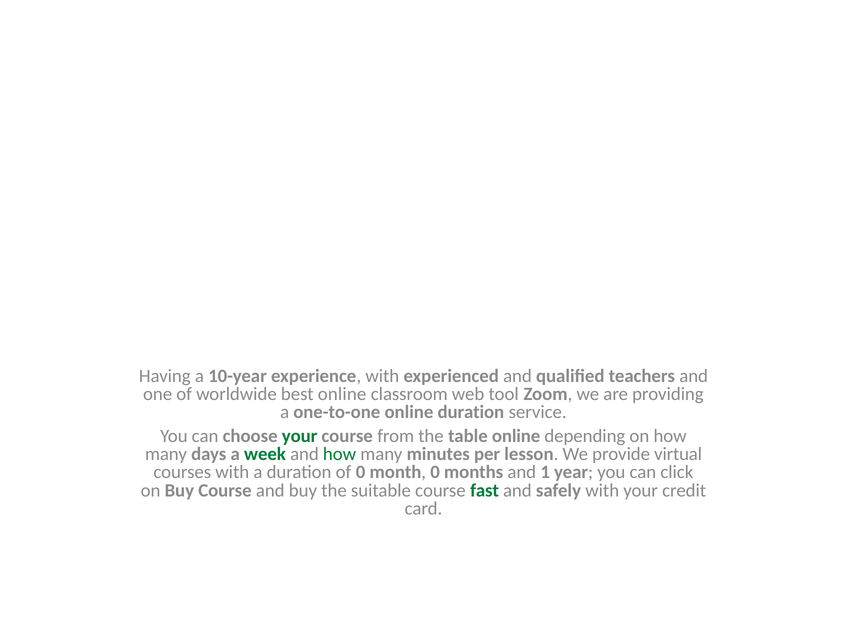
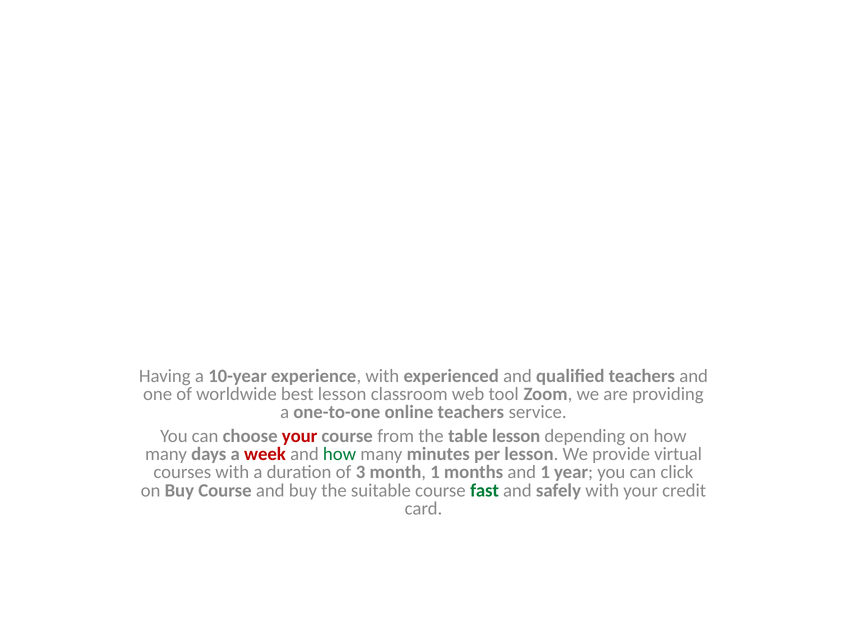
best online: online -> lesson (342, 394)
online duration: duration -> teachers (471, 412)
your colour: green -> red (300, 436)
table online: online -> lesson (516, 436)
week colour: green -> red (265, 454)
of 0: 0 -> 3 (361, 472)
month 0: 0 -> 1 (435, 472)
